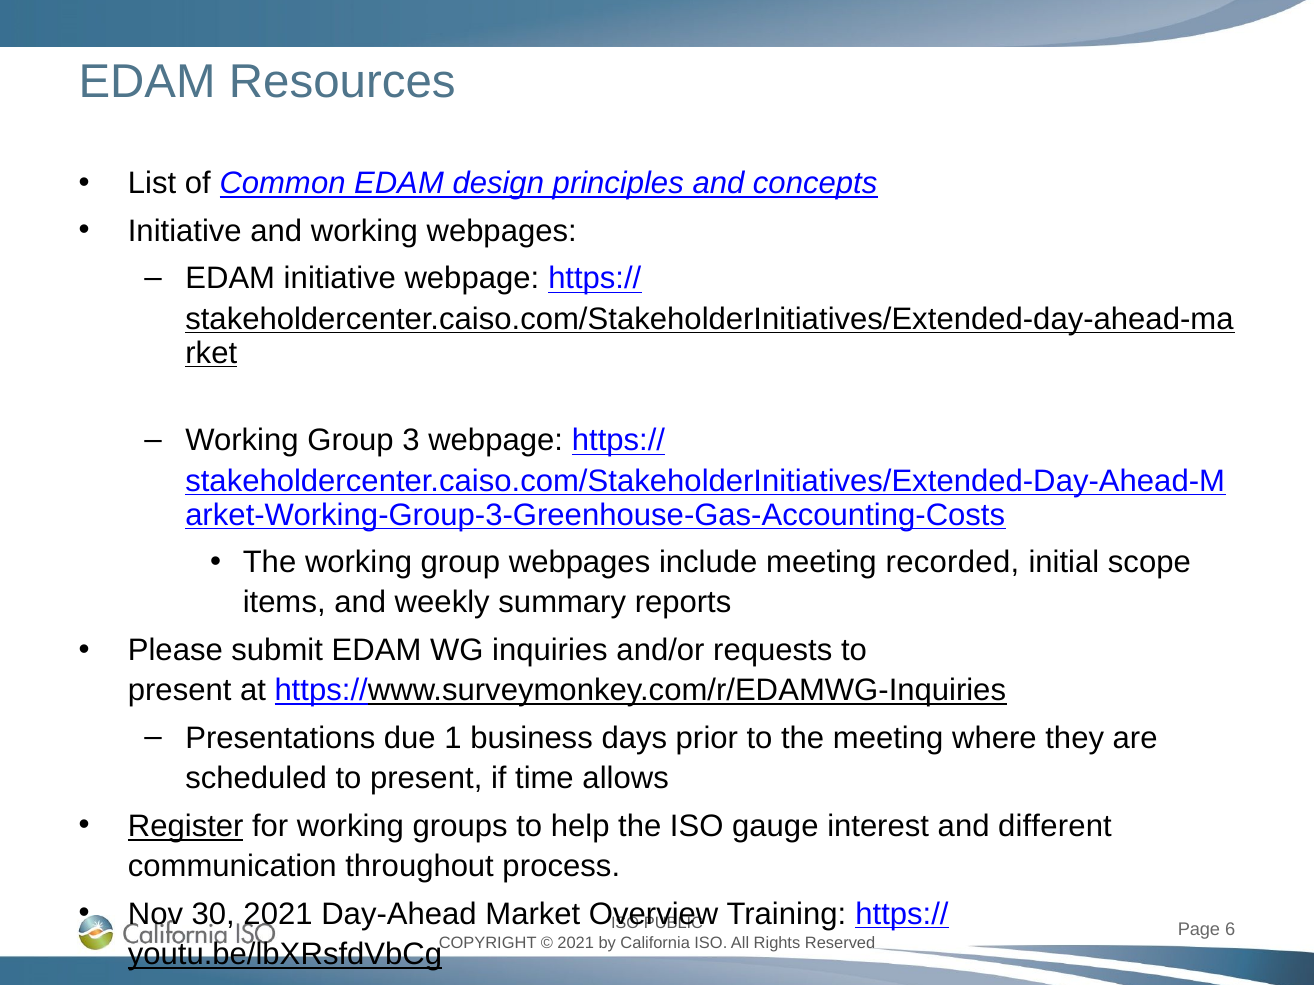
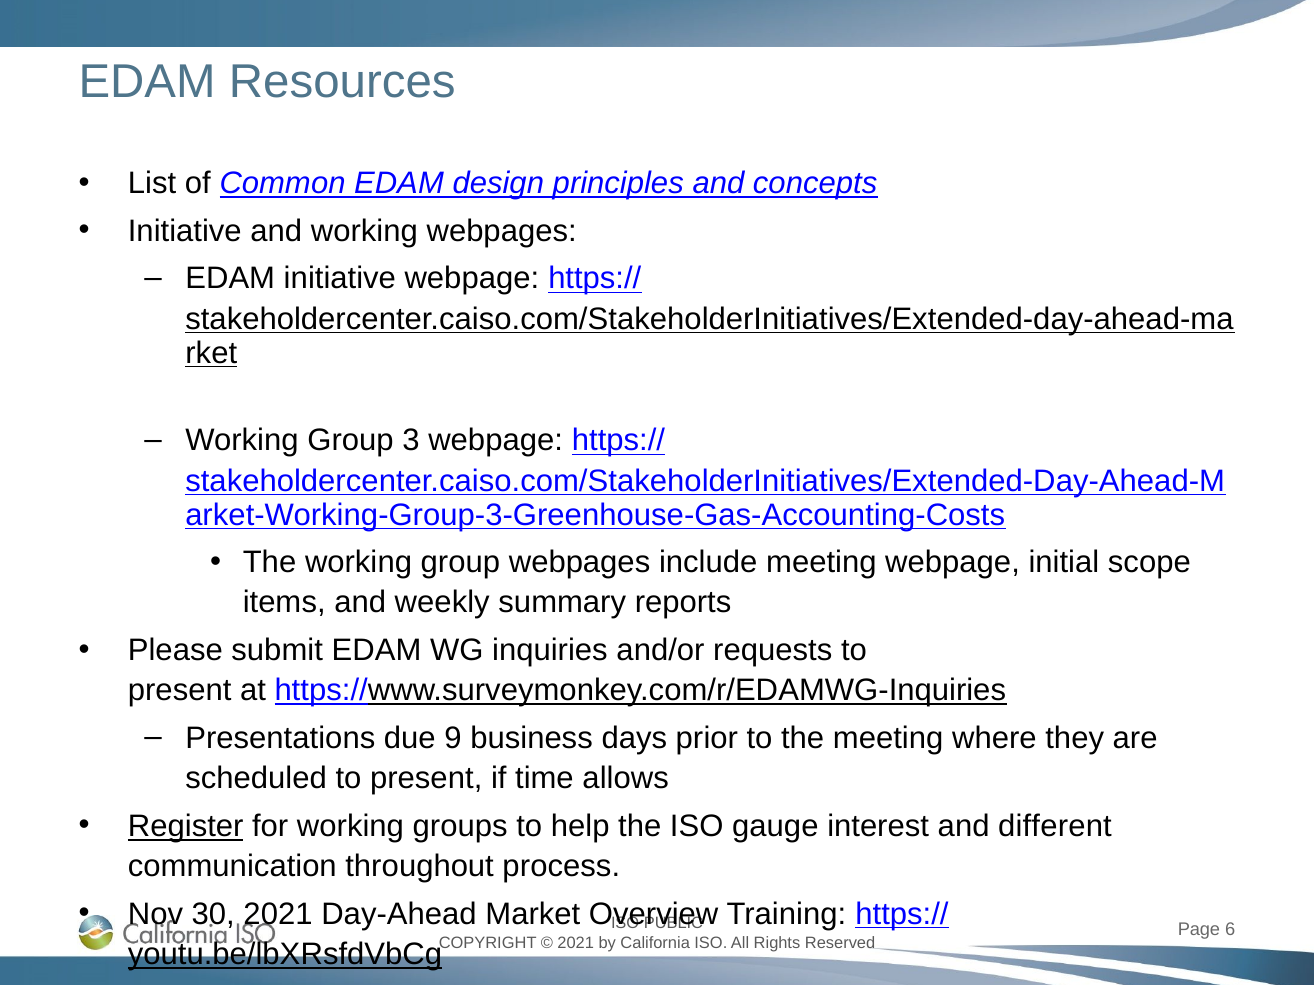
meeting recorded: recorded -> webpage (953, 563)
1: 1 -> 9 (453, 739)
